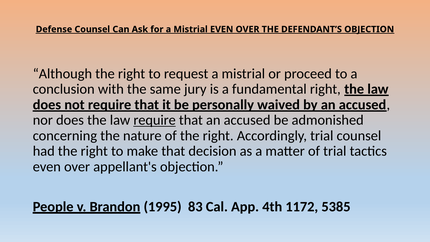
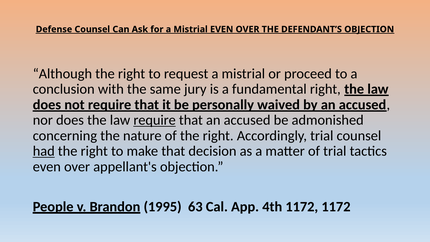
had underline: none -> present (44, 151)
83: 83 -> 63 (195, 207)
1172 5385: 5385 -> 1172 (336, 207)
